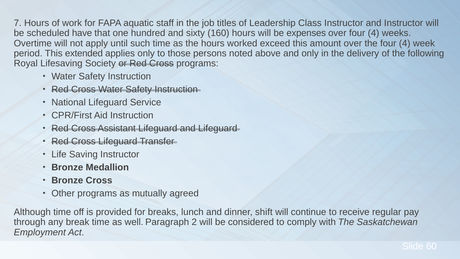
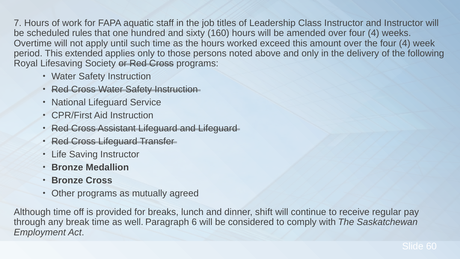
have: have -> rules (82, 33)
expenses: expenses -> amended (306, 33)
2: 2 -> 6 (194, 222)
